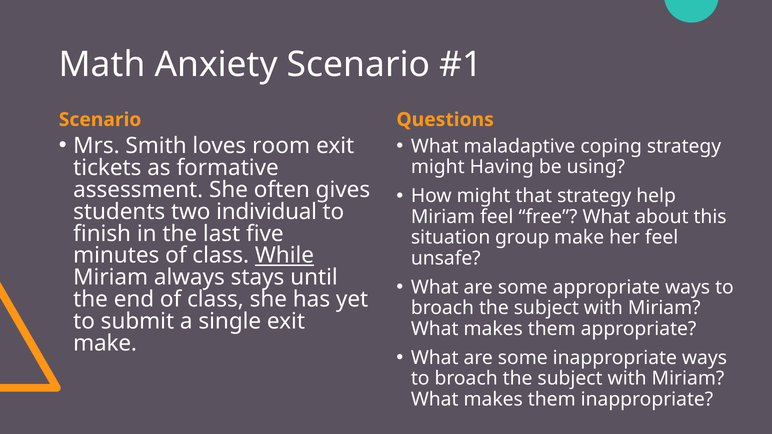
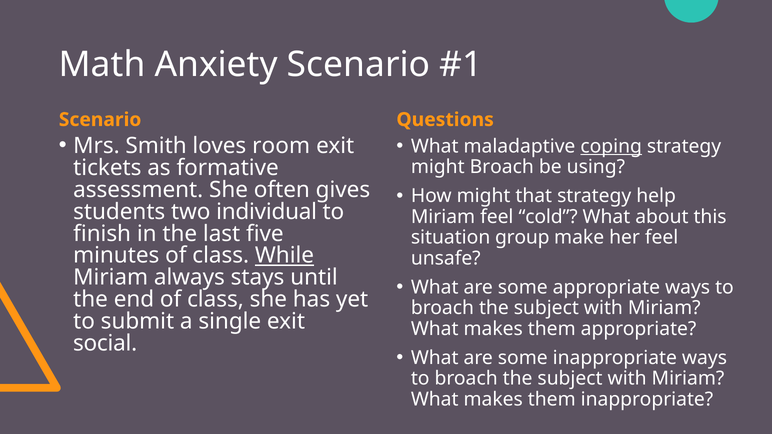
coping underline: none -> present (611, 146)
might Having: Having -> Broach (502, 167)
free: free -> cold (548, 217)
make: make -> social (105, 343)
